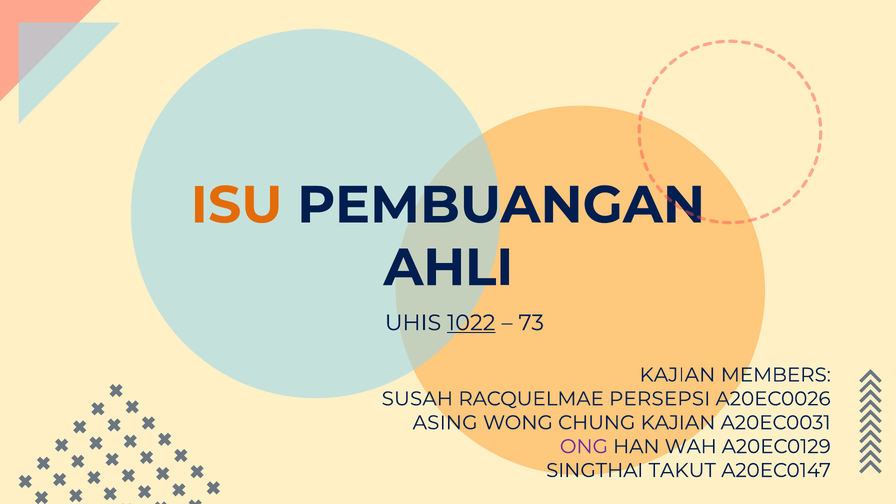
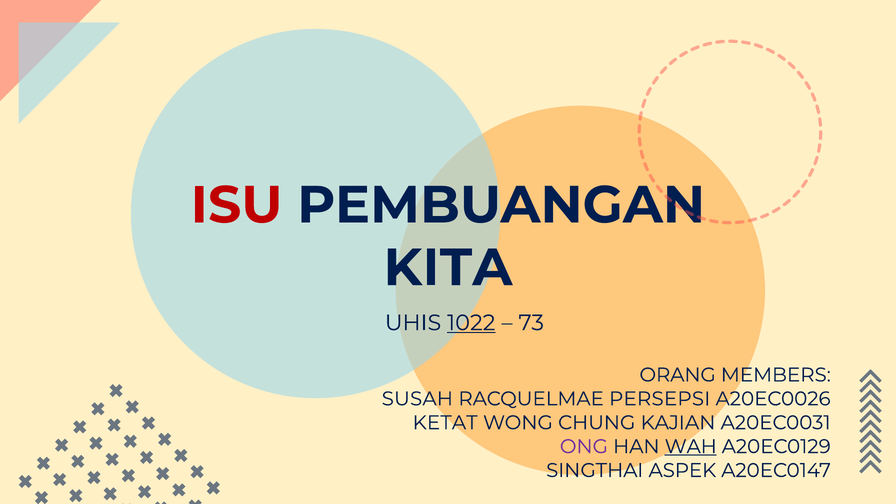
ISU colour: orange -> red (237, 205)
AHLI: AHLI -> KITA (448, 268)
KAJIAN: KAJIAN -> ORANG (678, 375)
ASING: ASING -> KETAT (445, 423)
WAH underline: none -> present (691, 447)
TAKUT: TAKUT -> ASPEK (682, 470)
